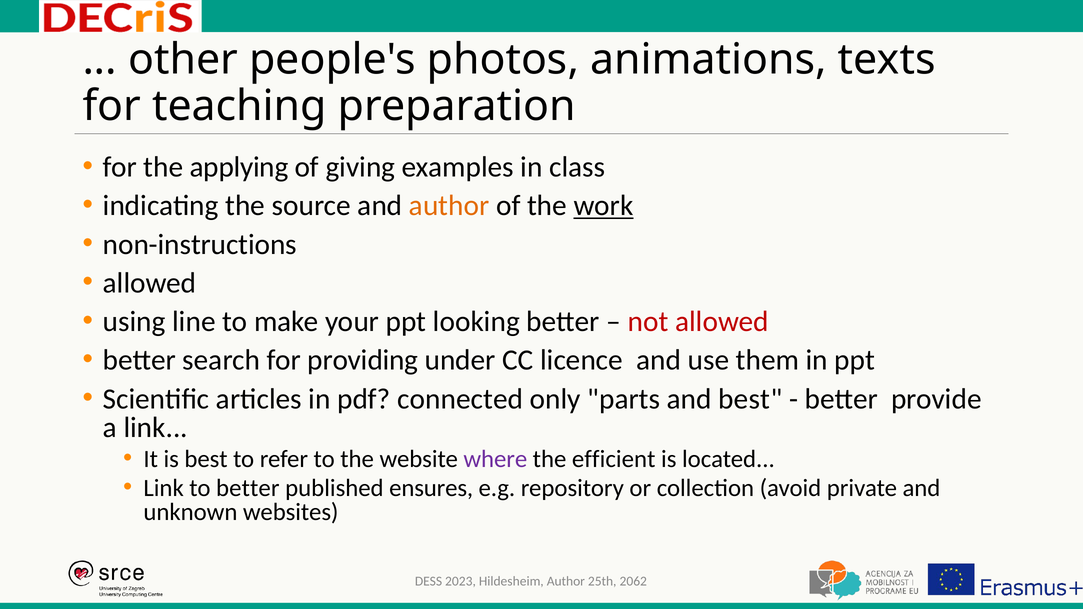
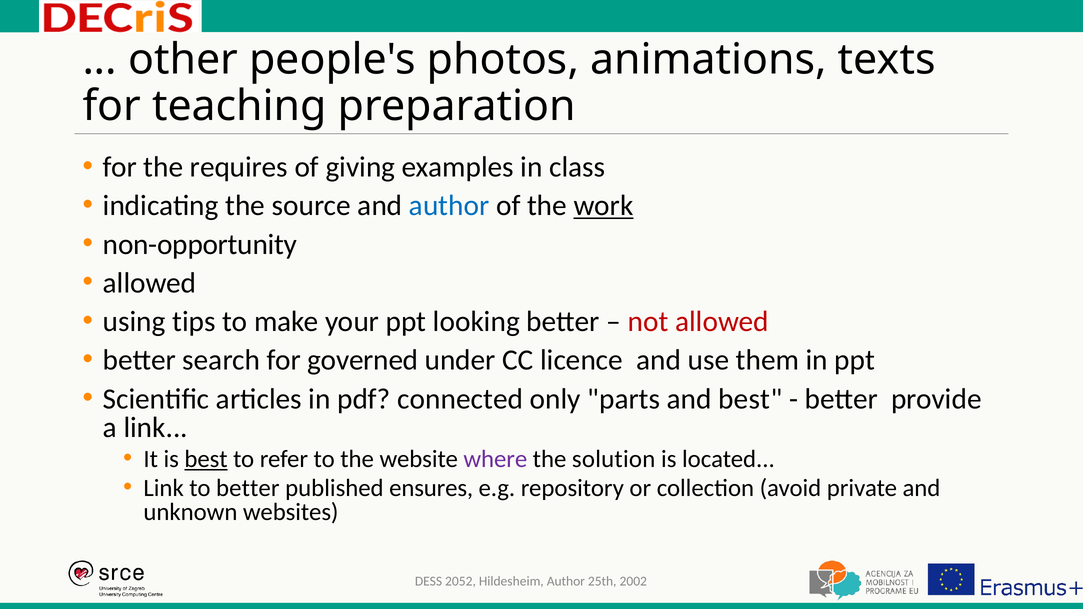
applying: applying -> requires (239, 167)
author colour: orange -> blue (449, 206)
non-instructions: non-instructions -> non-opportunity (200, 244)
line: line -> tips (194, 322)
providing: providing -> governed (363, 360)
best underline: none -> present (206, 459)
efficient: efficient -> solution (614, 459)
2023: 2023 -> 2052 (460, 582)
2062: 2062 -> 2002 (633, 582)
